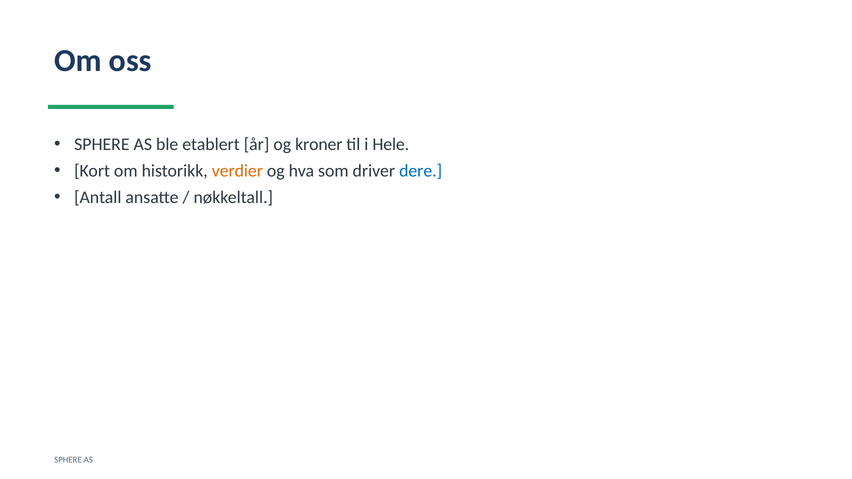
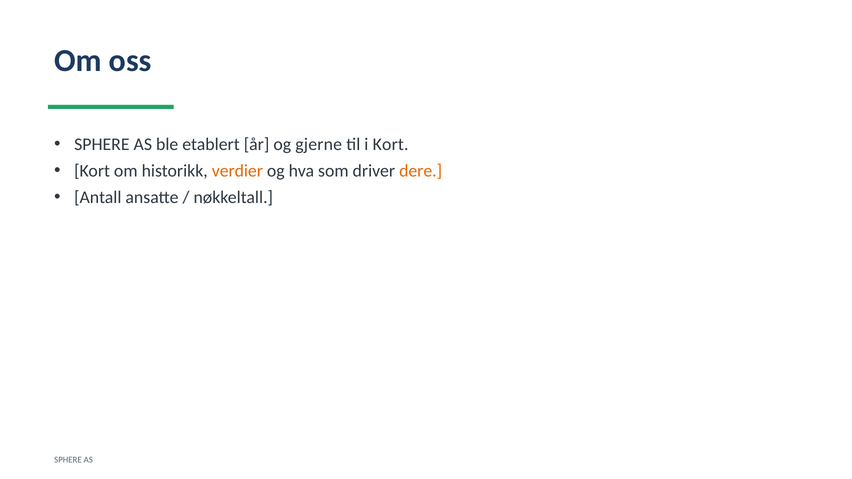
kroner: kroner -> gjerne (319, 144)
i Hele: Hele -> Kort (391, 144)
dere colour: blue -> orange (421, 171)
